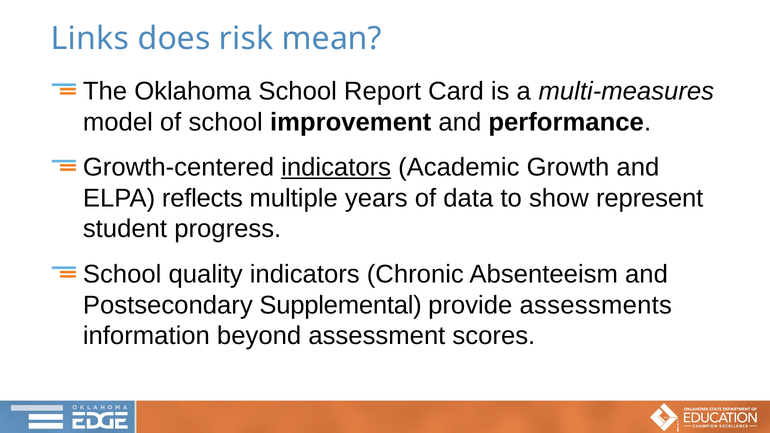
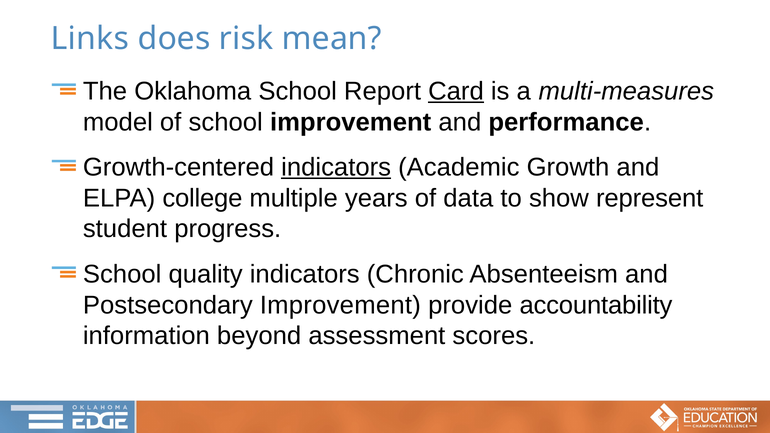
Card underline: none -> present (456, 91)
reflects: reflects -> college (202, 198)
Postsecondary Supplemental: Supplemental -> Improvement (340, 305)
assessments: assessments -> accountability (596, 305)
